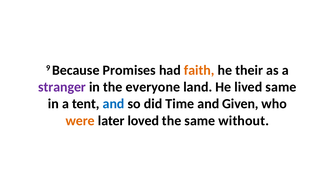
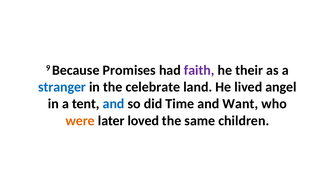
faith colour: orange -> purple (199, 70)
stranger colour: purple -> blue (62, 87)
everyone: everyone -> celebrate (153, 87)
lived same: same -> angel (281, 87)
Given: Given -> Want (240, 104)
without: without -> children (244, 120)
